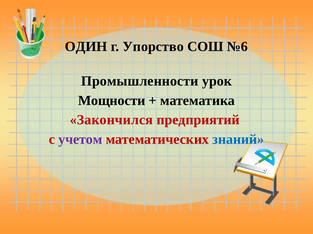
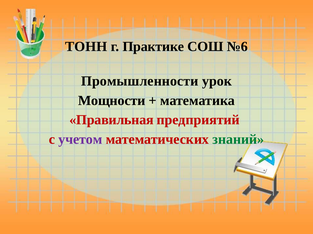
ОДИН: ОДИН -> ТОНН (86, 47)
Упорство: Упорство -> Практике (153, 47)
Закончился: Закончился -> Правильная (112, 120)
знаний colour: blue -> green (238, 140)
